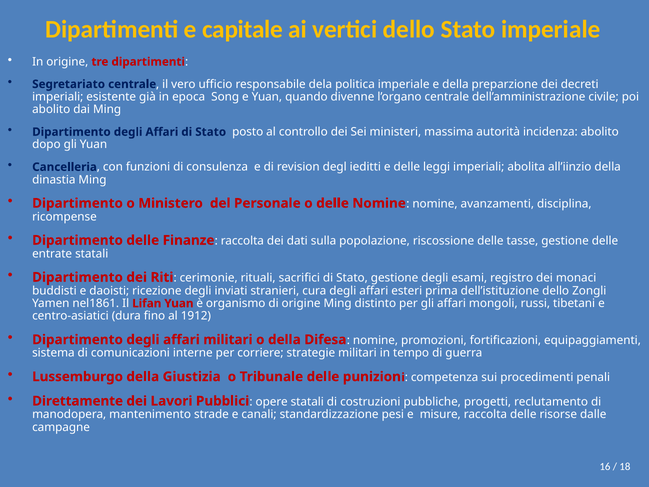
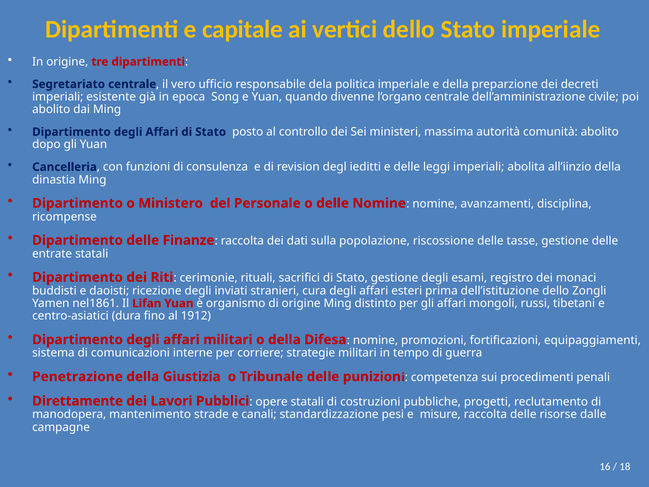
incidenza: incidenza -> comunità (550, 132)
Lussemburgo: Lussemburgo -> Penetrazione (77, 377)
